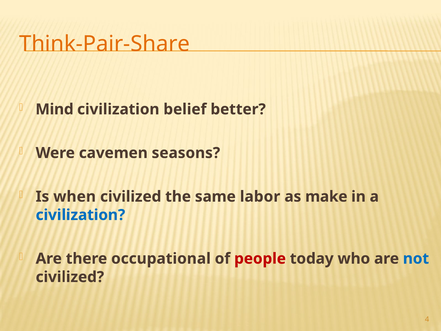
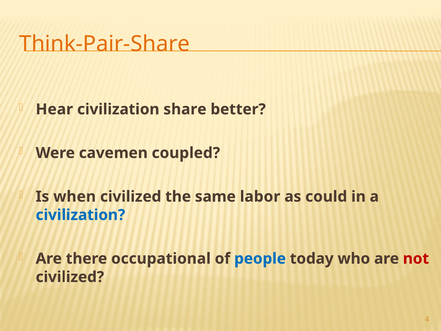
Mind: Mind -> Hear (54, 109)
belief: belief -> share (185, 109)
seasons: seasons -> coupled (186, 153)
make: make -> could (326, 196)
people colour: red -> blue (260, 258)
not colour: blue -> red (416, 258)
